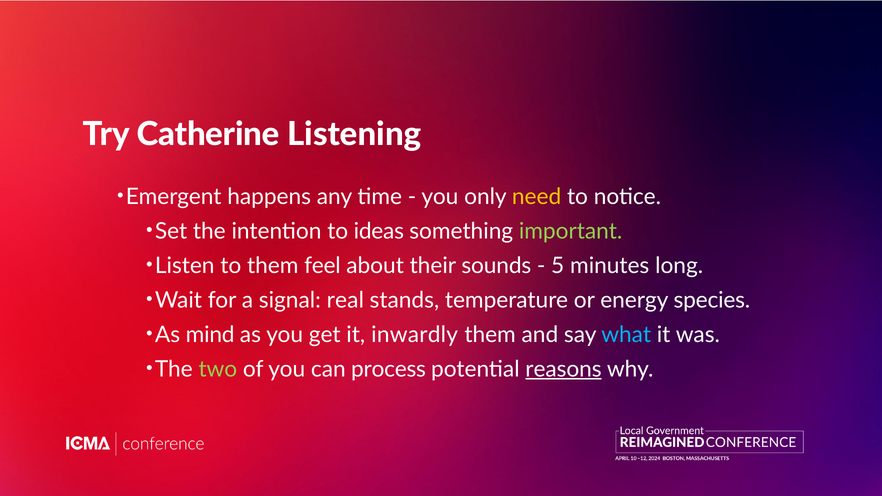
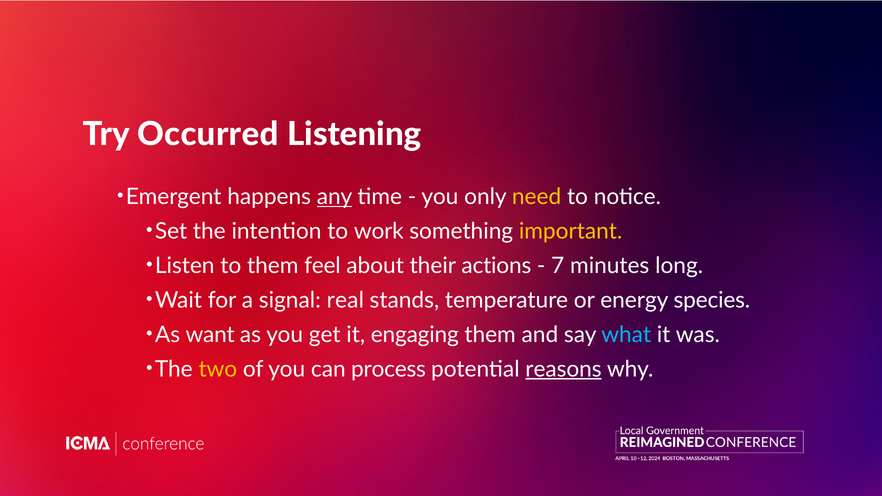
Catherine: Catherine -> Occurred (208, 135)
any underline: none -> present (335, 197)
ideas: ideas -> work (379, 231)
important colour: light green -> yellow (571, 231)
sounds: sounds -> actions (496, 266)
5: 5 -> 7 (558, 266)
mind: mind -> want (210, 335)
inwardly: inwardly -> engaging (415, 335)
two colour: light green -> yellow (218, 369)
